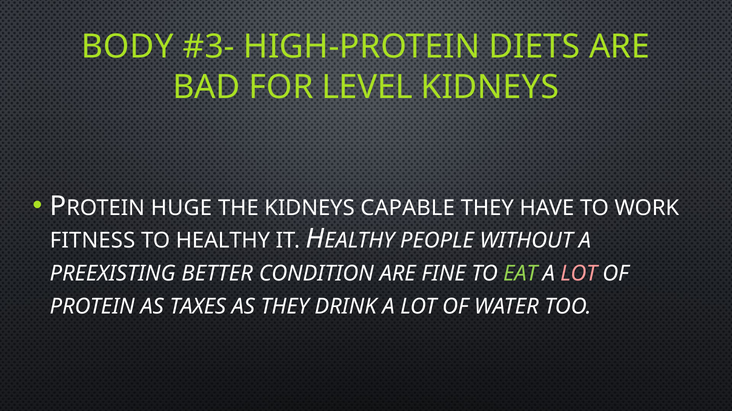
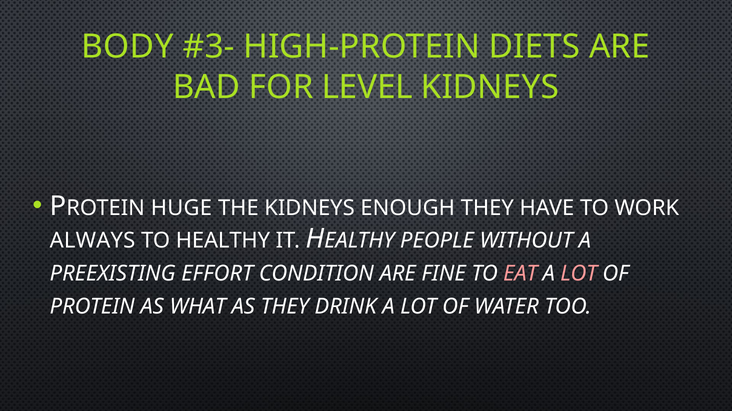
CAPABLE: CAPABLE -> ENOUGH (408, 208)
FITNESS: FITNESS -> ALWAYS (93, 241)
BETTER: BETTER -> EFFORT (217, 274)
EAT colour: light green -> pink (520, 274)
TAXES: TAXES -> WHAT (198, 307)
